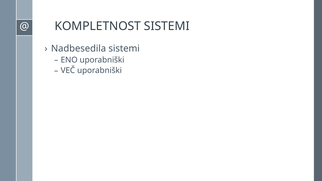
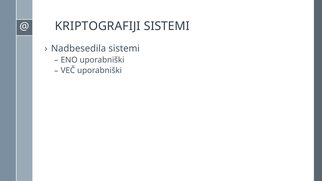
KOMPLETNOST: KOMPLETNOST -> KRIPTOGRAFIJI (98, 26)
